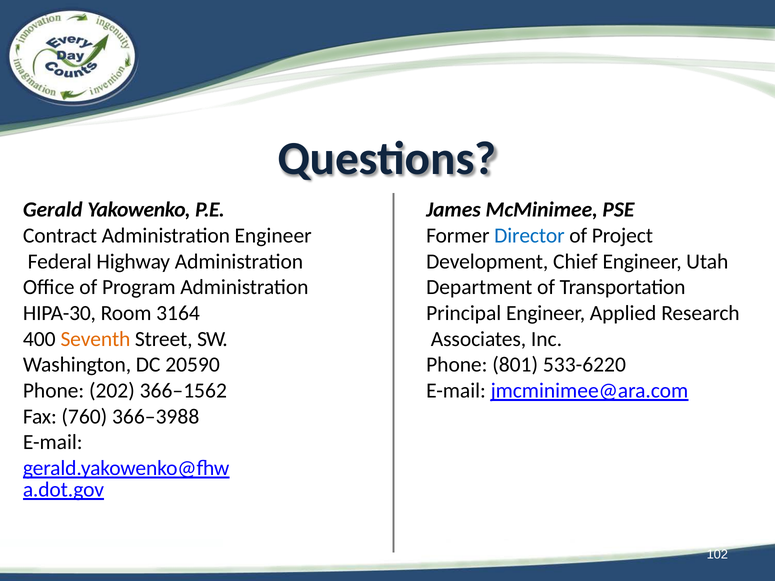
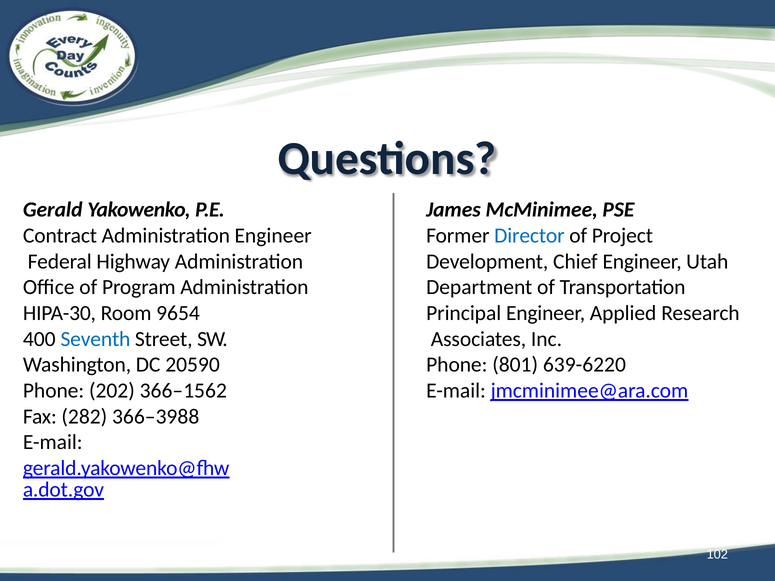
3164: 3164 -> 9654 (178, 313)
Seventh colour: orange -> blue (95, 339)
533-6220: 533-6220 -> 639-6220 (584, 365)
760: 760 -> 282 (84, 417)
